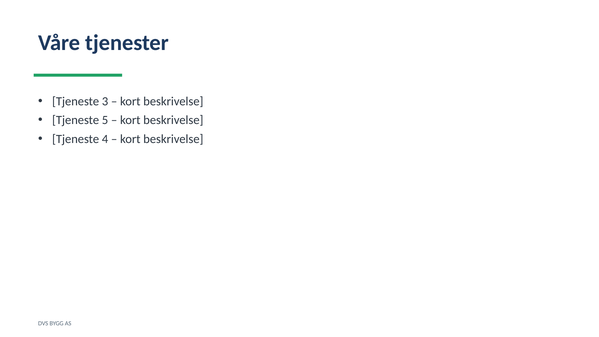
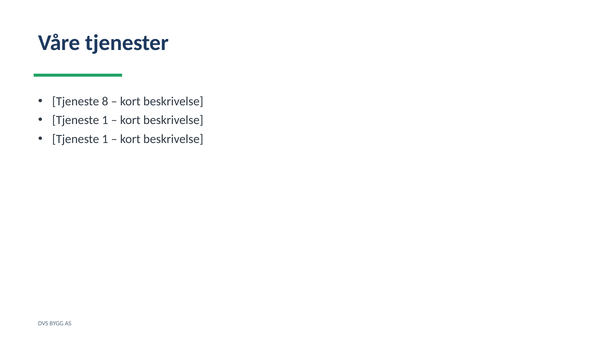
3: 3 -> 8 (105, 101)
5: 5 -> 1 (105, 120)
4: 4 -> 1 (105, 139)
